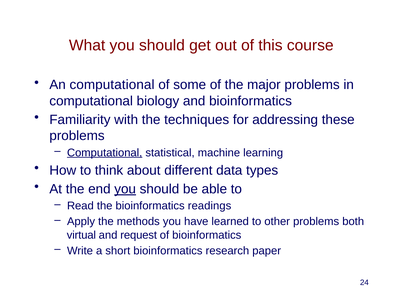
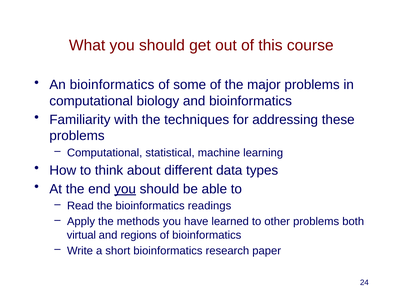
An computational: computational -> bioinformatics (112, 85)
Computational underline: present -> none (105, 153)
request: request -> regions (139, 235)
